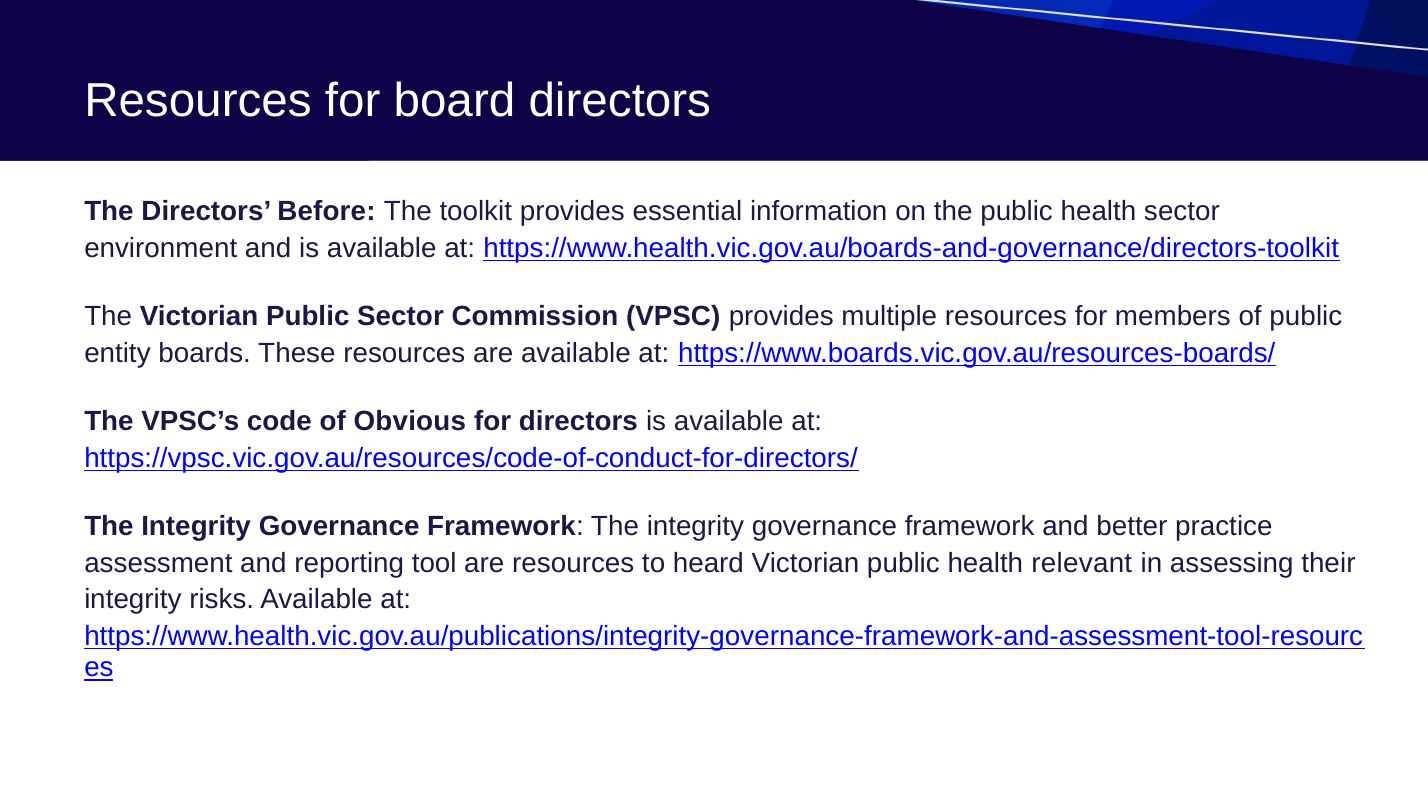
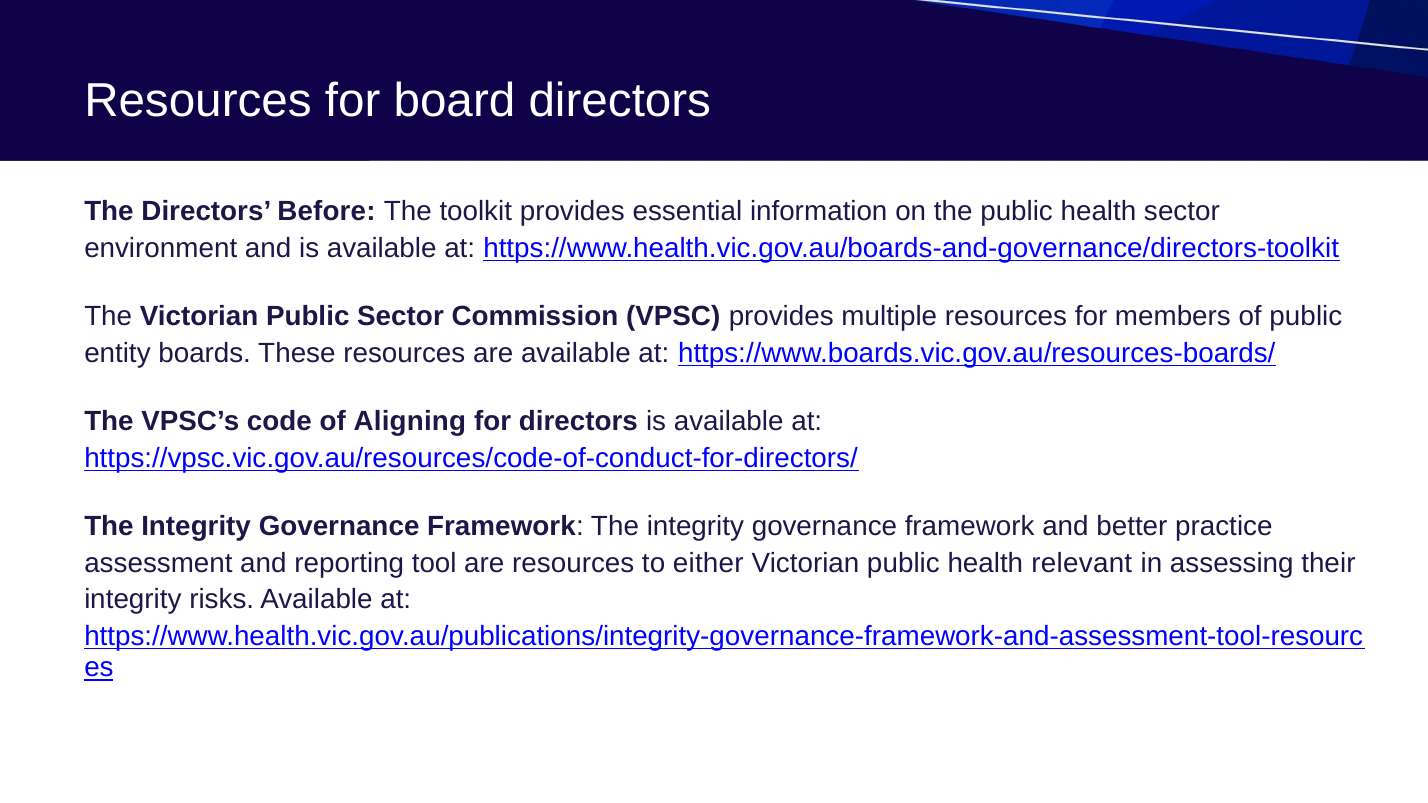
Obvious: Obvious -> Aligning (410, 422)
heard: heard -> either (708, 563)
